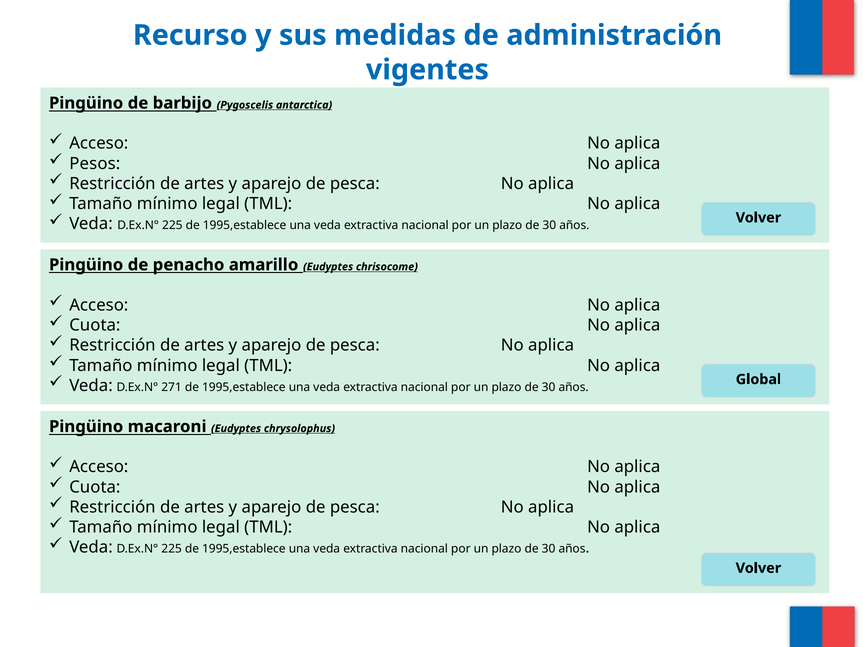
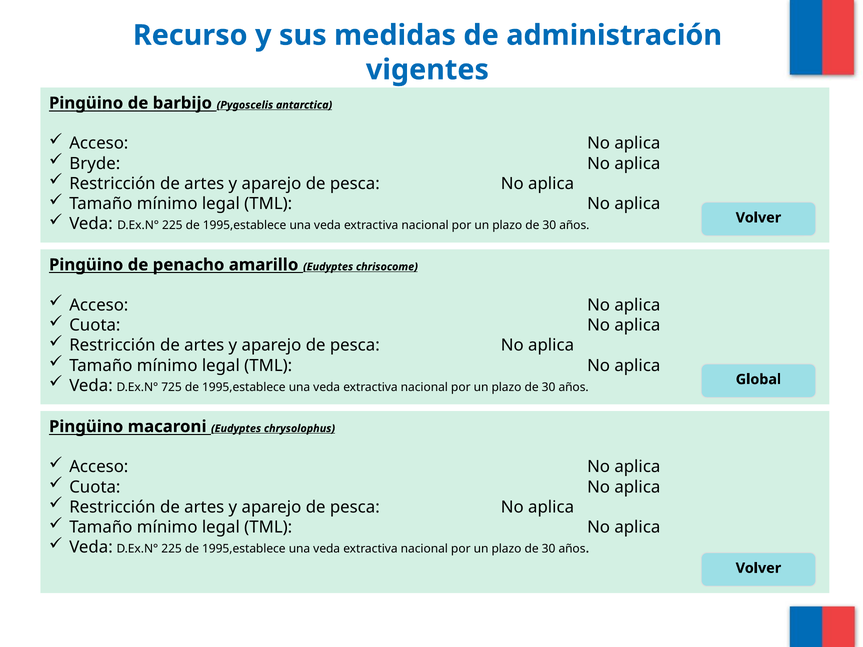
Pesos: Pesos -> Bryde (95, 164)
271: 271 -> 725 (172, 387)
